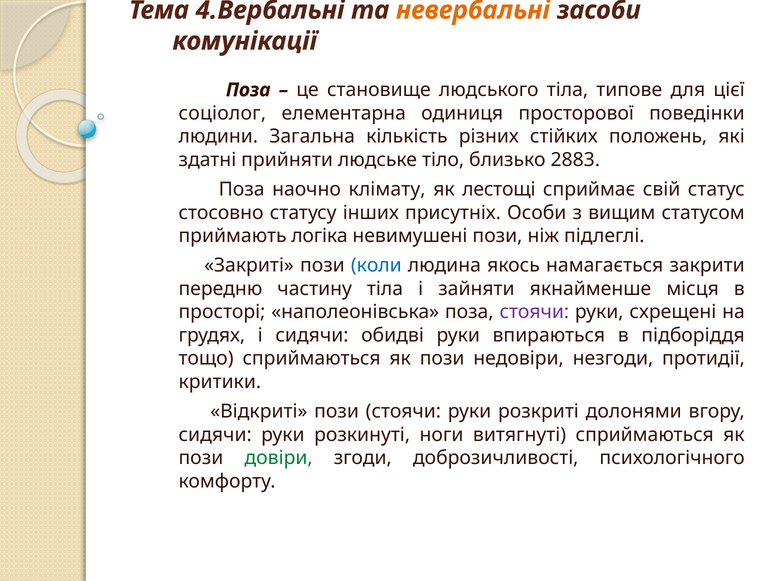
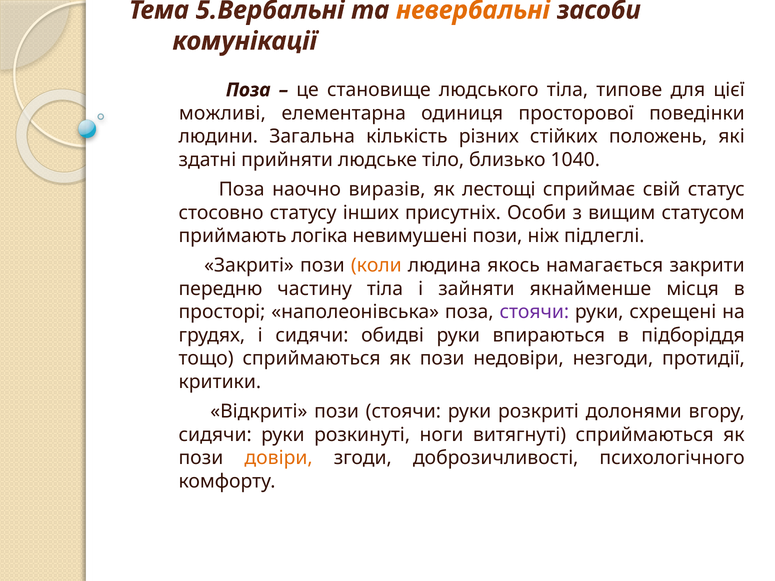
4.Вербальні: 4.Вербальні -> 5.Вербальні (270, 10)
соціолог: соціолог -> можливі (222, 113)
2883: 2883 -> 1040 (575, 160)
клімату: клімату -> виразів (387, 189)
коли colour: blue -> orange (376, 266)
довіри colour: green -> orange (279, 458)
